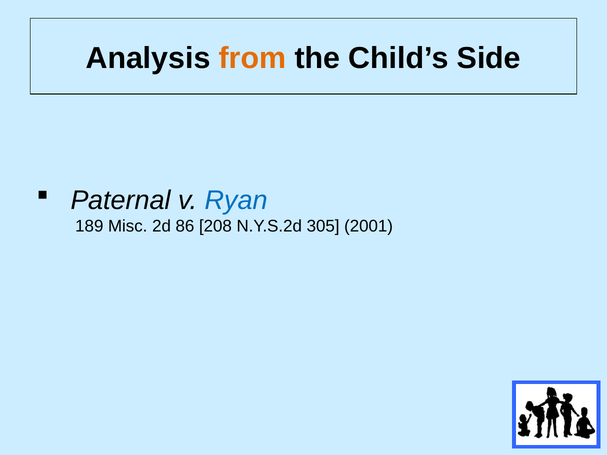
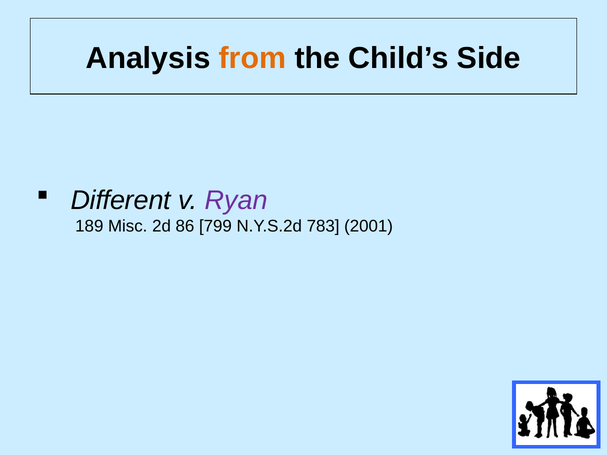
Paternal: Paternal -> Different (121, 201)
Ryan colour: blue -> purple (236, 201)
208: 208 -> 799 (215, 226)
305: 305 -> 783 (323, 226)
